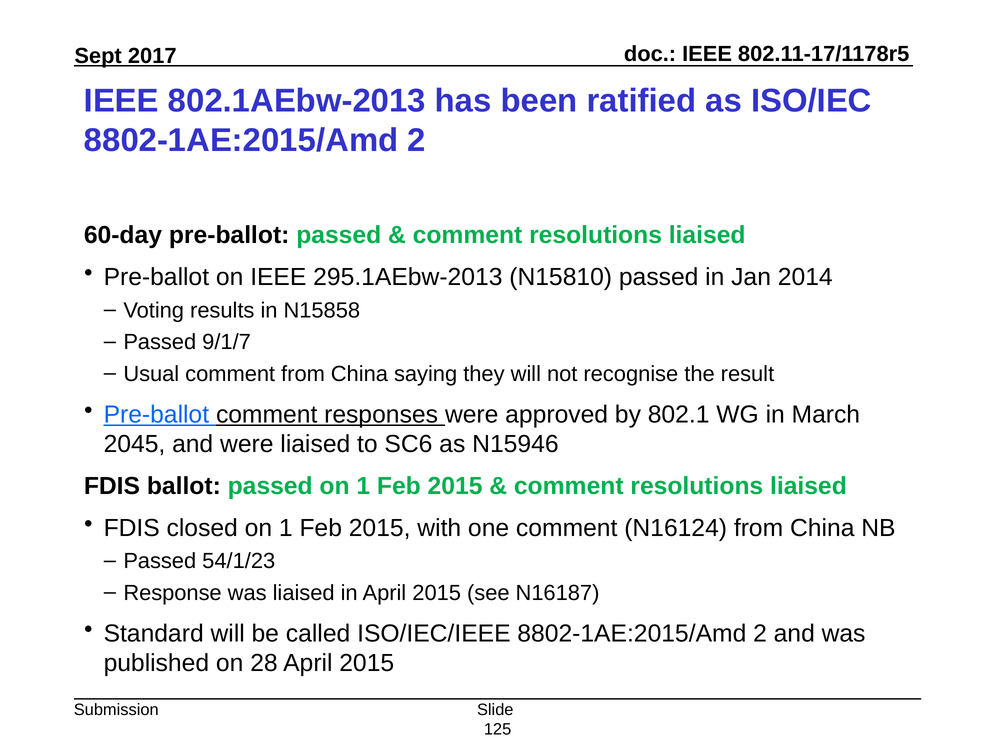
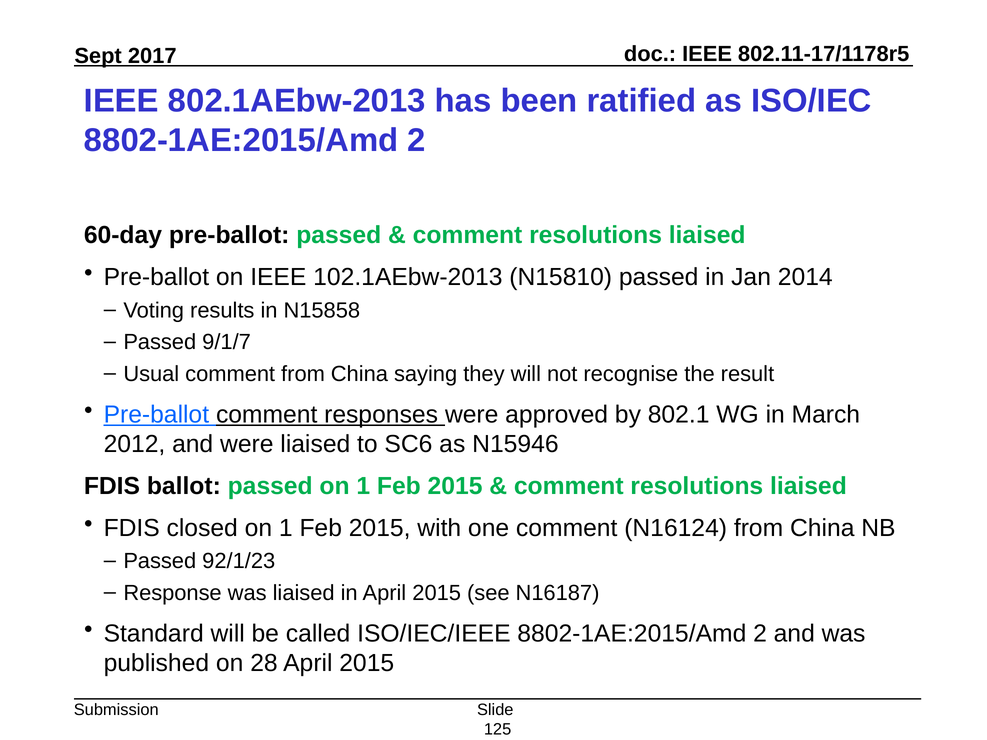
295.1AEbw-2013: 295.1AEbw-2013 -> 102.1AEbw-2013 (408, 277)
2045: 2045 -> 2012 (134, 444)
54/1/23: 54/1/23 -> 92/1/23 (239, 561)
